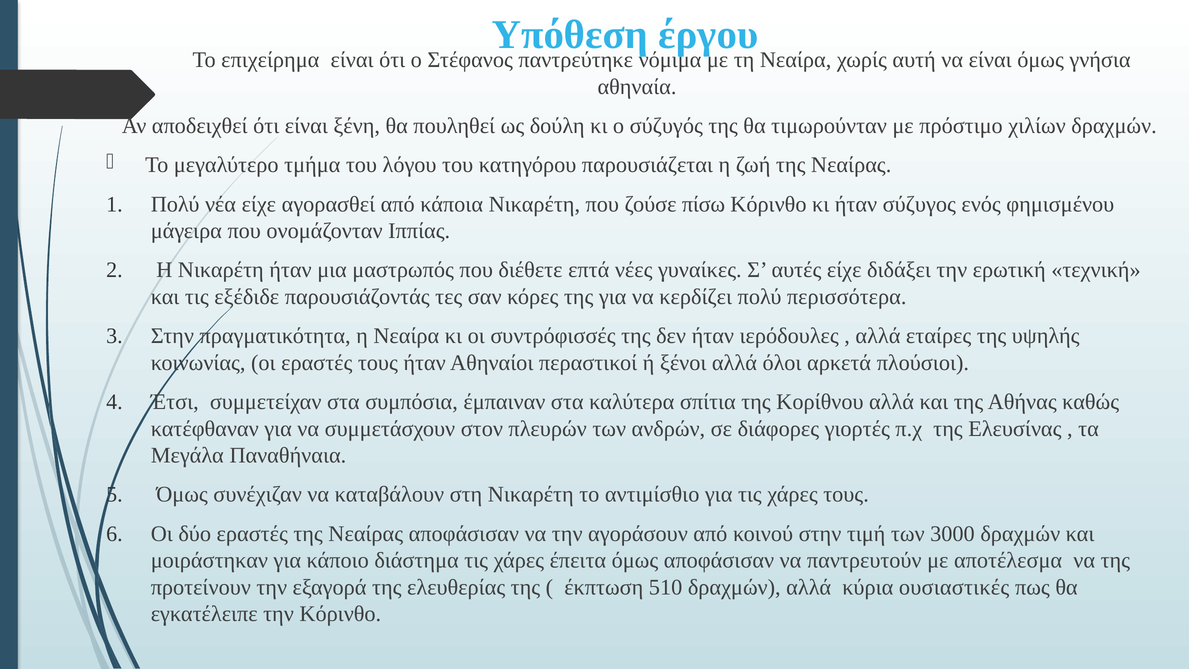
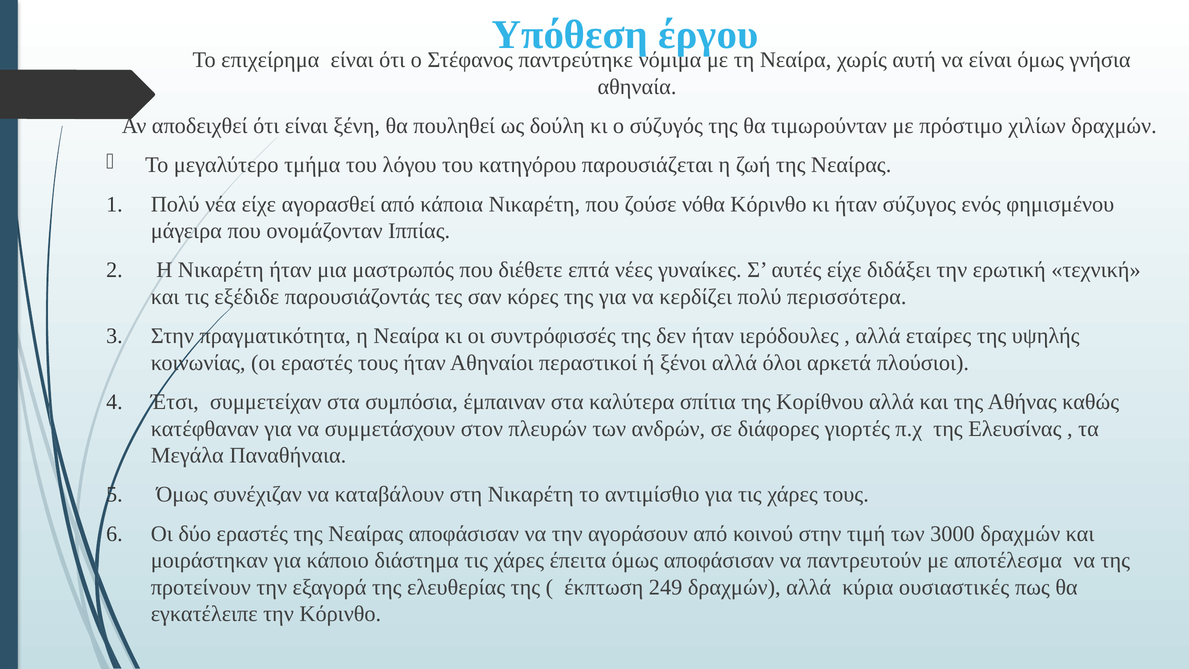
πίσω: πίσω -> νόθα (704, 204)
510: 510 -> 249 (666, 587)
